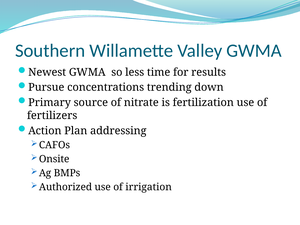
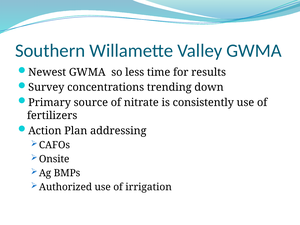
Pursue: Pursue -> Survey (46, 87)
fertilization: fertilization -> consistently (203, 103)
